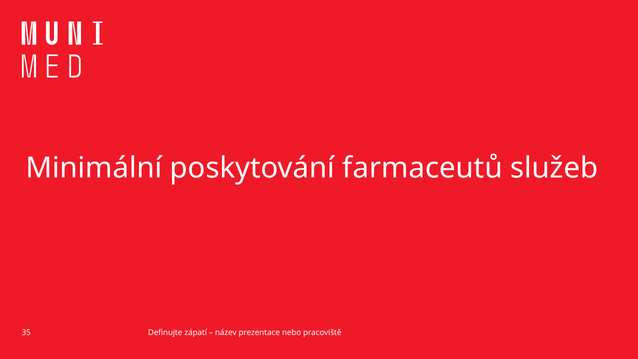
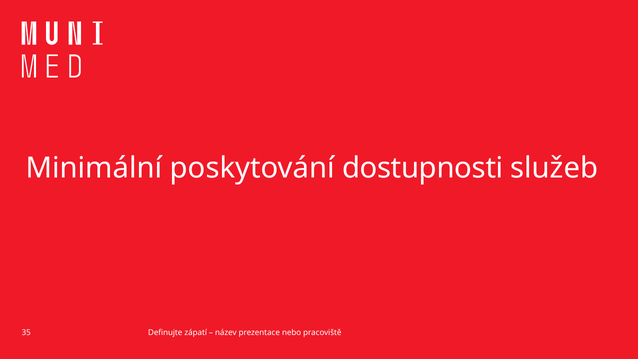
farmaceutů: farmaceutů -> dostupnosti (423, 168)
